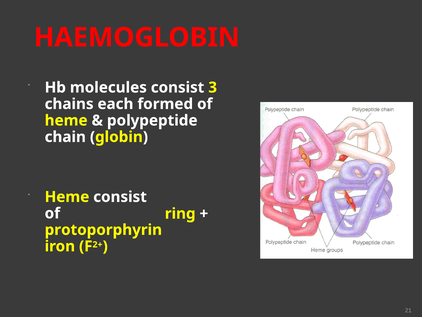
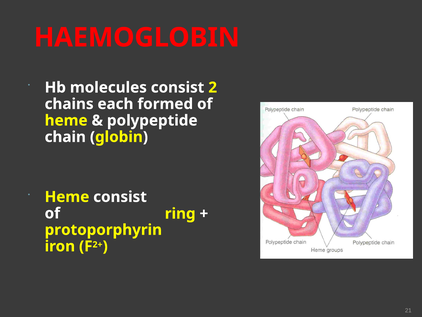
3: 3 -> 2 (213, 87)
